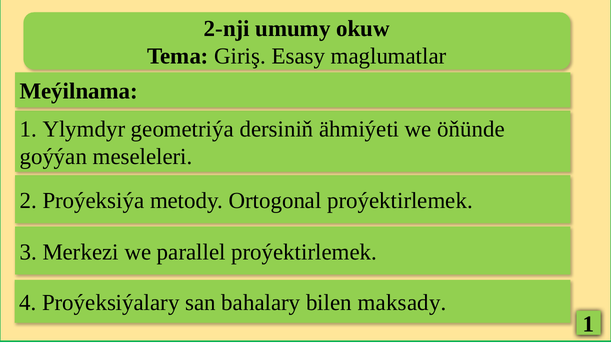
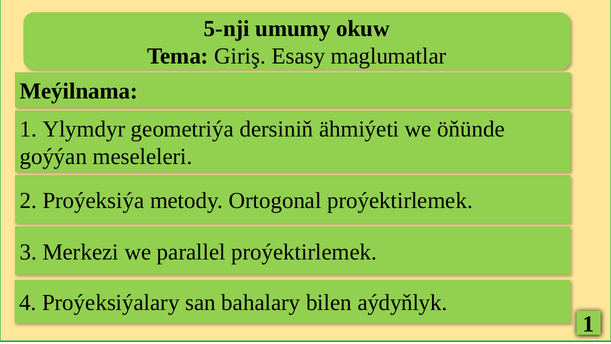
2-nji: 2-nji -> 5-nji (227, 29)
maksady: maksady -> aýdyňlyk (402, 303)
